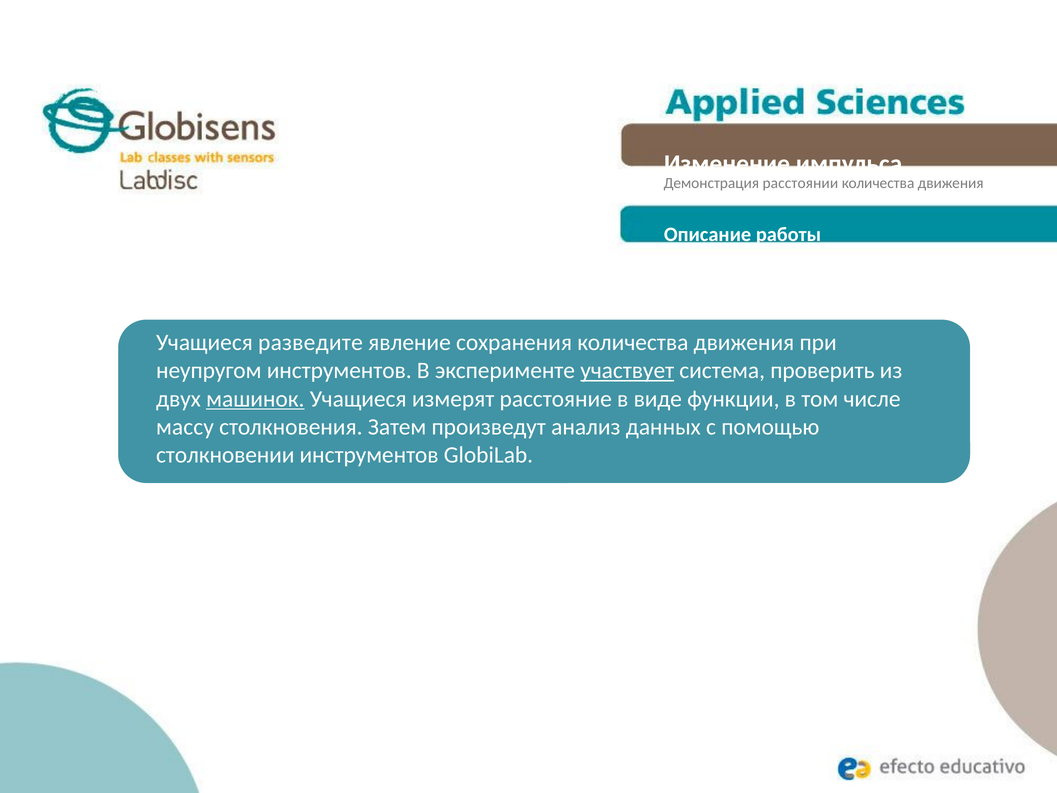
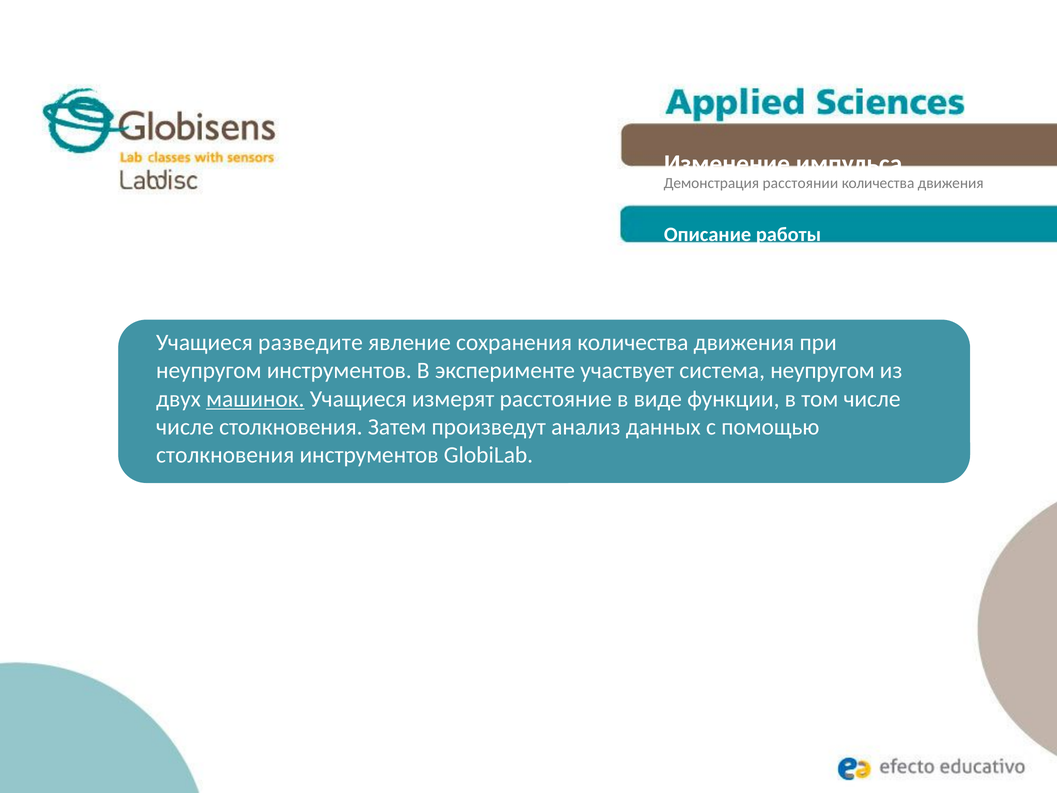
участвует underline: present -> none (627, 371)
система проверить: проверить -> неупругом (822, 371)
массу: массу -> числе (185, 427)
столкновении: столкновении -> столкновения (225, 455)
